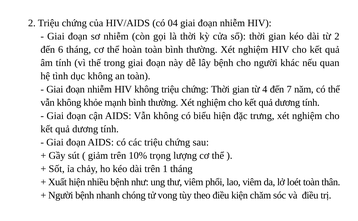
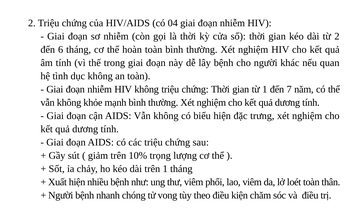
từ 4: 4 -> 1 (265, 89)
